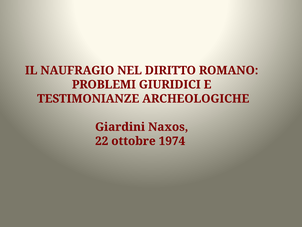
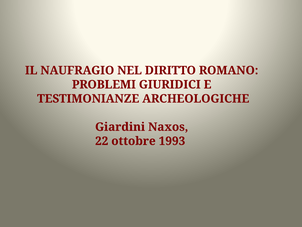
1974: 1974 -> 1993 (172, 141)
